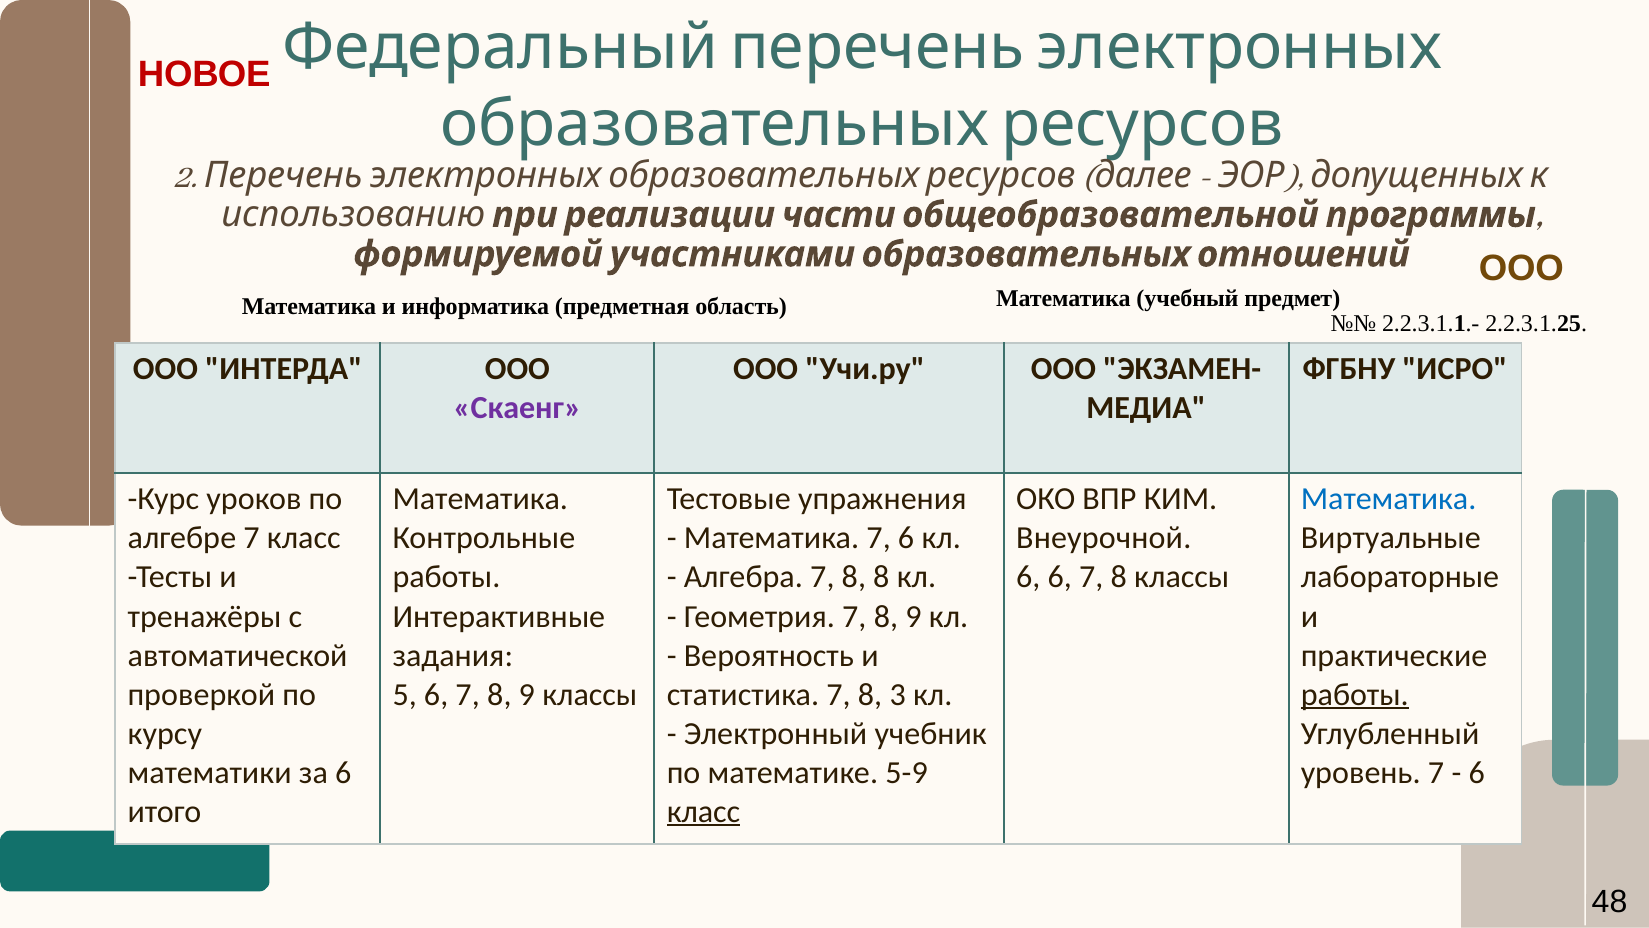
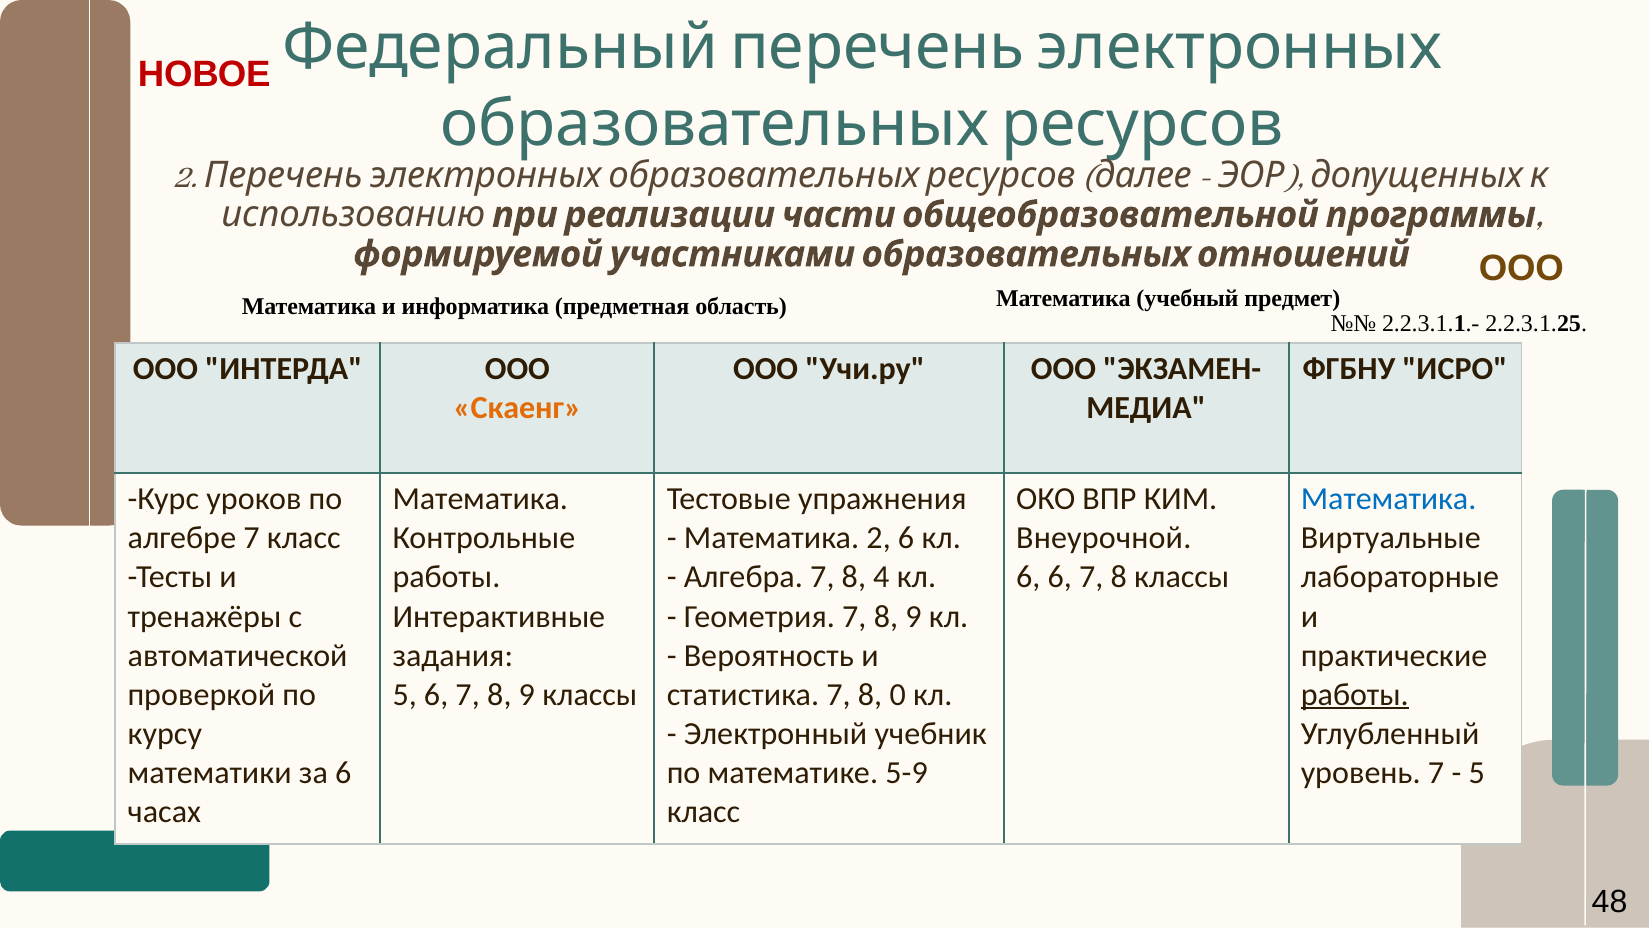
Скаенг colour: purple -> orange (517, 408)
Математика 7: 7 -> 2 (879, 538)
8 8: 8 -> 4 (881, 577)
3: 3 -> 0 (898, 694)
6: 6 -> 5 (1477, 772)
итого: итого -> часах (164, 811)
класс underline: present -> none (704, 811)
